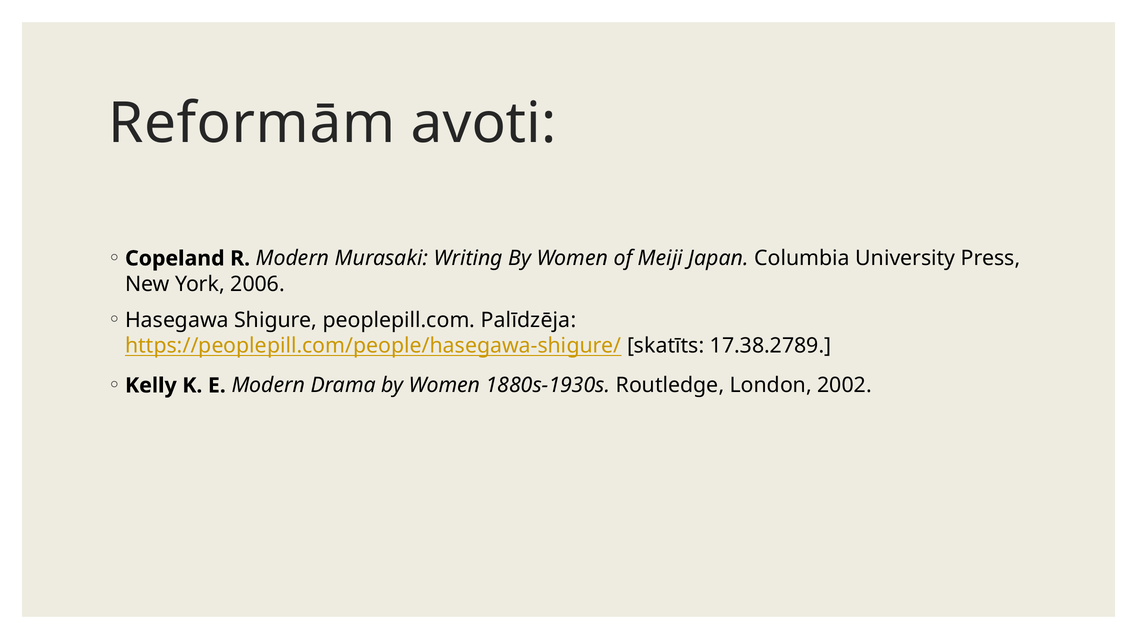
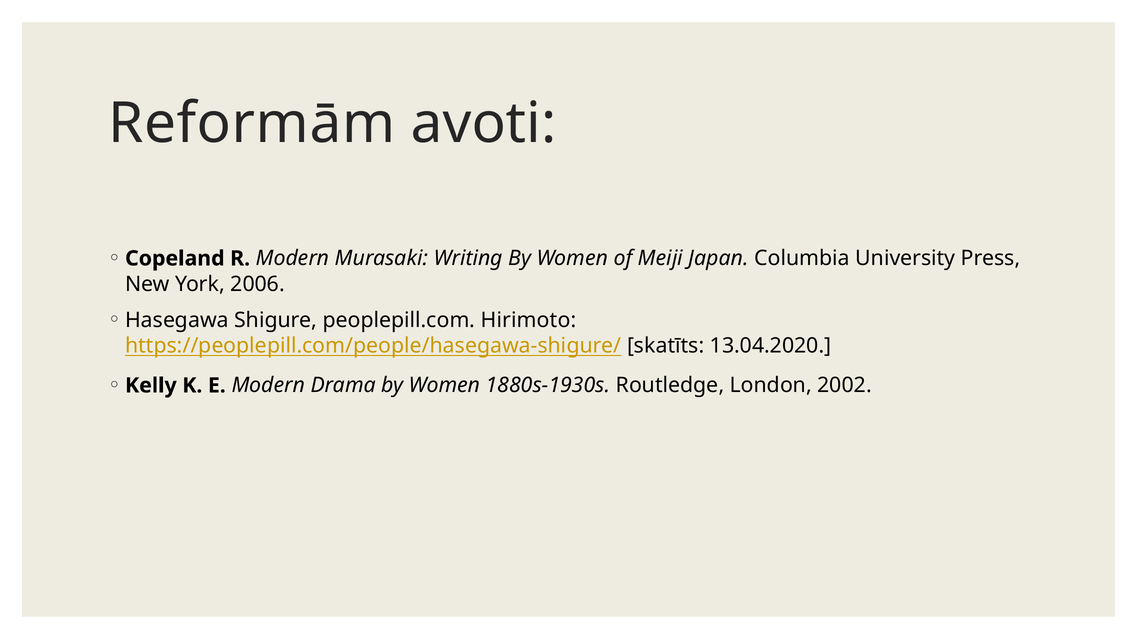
Palīdzēja: Palīdzēja -> Hirimoto (528, 321)
17.38.2789: 17.38.2789 -> 13.04.2020 (771, 346)
